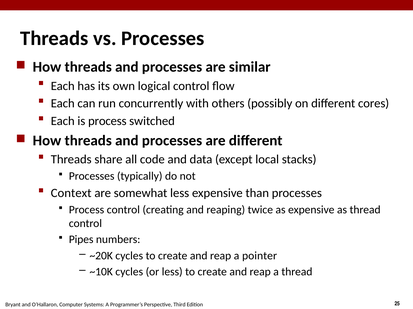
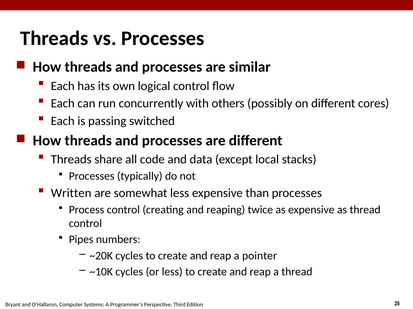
is process: process -> passing (107, 121)
Context: Context -> Written (71, 194)
